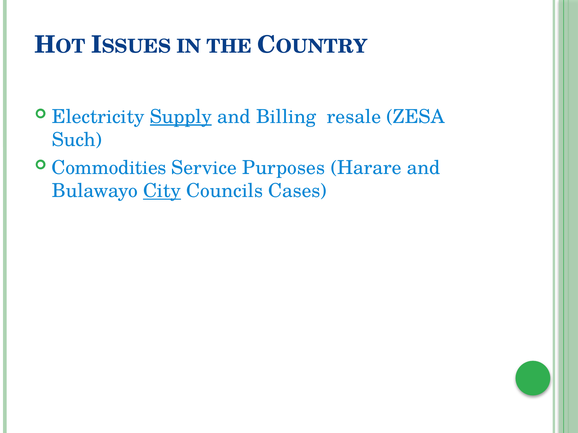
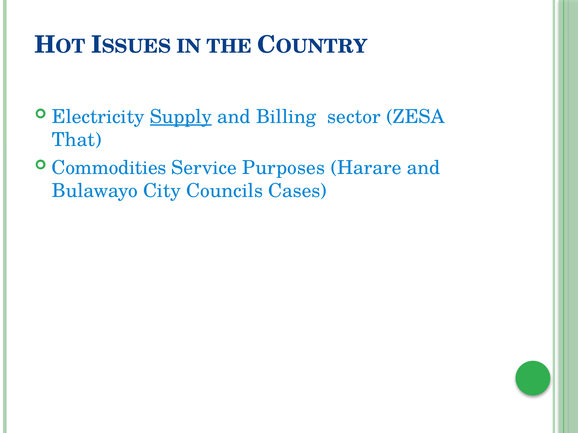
resale: resale -> sector (354, 117)
Such: Such -> That (77, 140)
City underline: present -> none (162, 191)
